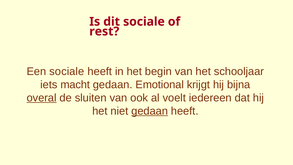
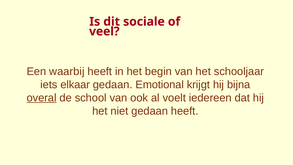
rest: rest -> veel (104, 31)
Een sociale: sociale -> waarbij (67, 71)
macht: macht -> elkaar (75, 85)
sluiten: sluiten -> school (91, 98)
gedaan underline: present -> none (150, 111)
